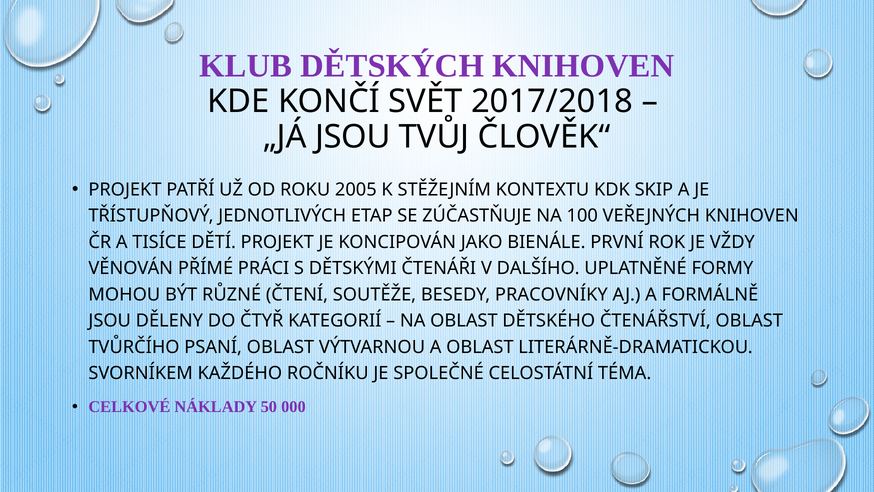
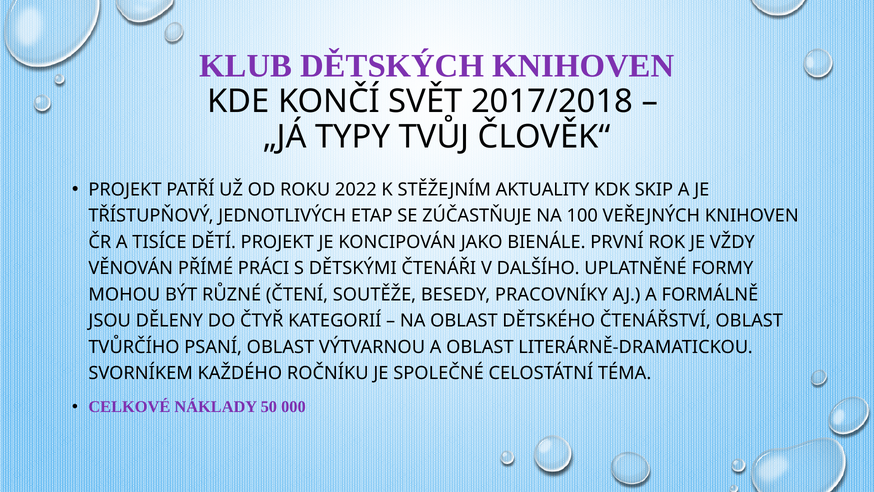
„JÁ JSOU: JSOU -> TYPY (353, 137)
2005: 2005 -> 2022 (356, 190)
KONTEXTU: KONTEXTU -> AKTUALITY (542, 190)
